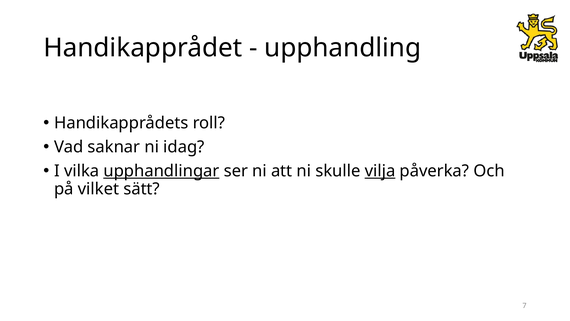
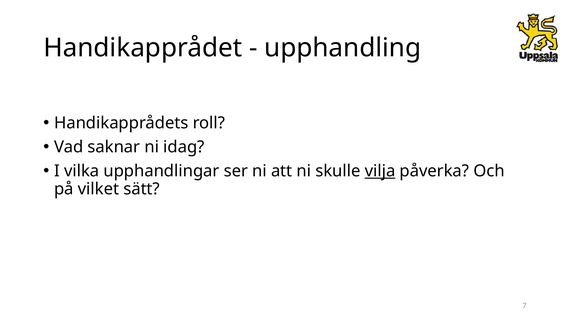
upphandlingar underline: present -> none (161, 171)
